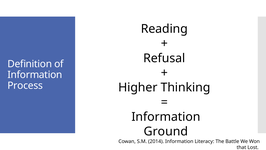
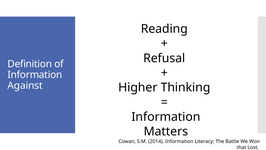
Process: Process -> Against (25, 85)
Ground: Ground -> Matters (166, 131)
